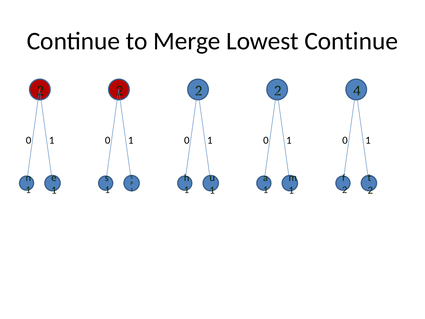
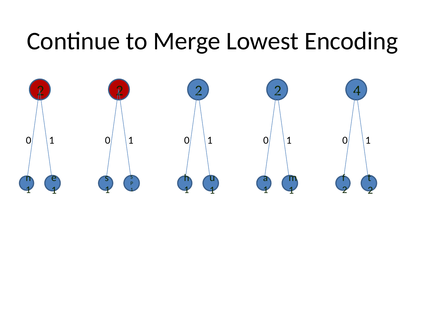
Lowest Continue: Continue -> Encoding (351, 41)
